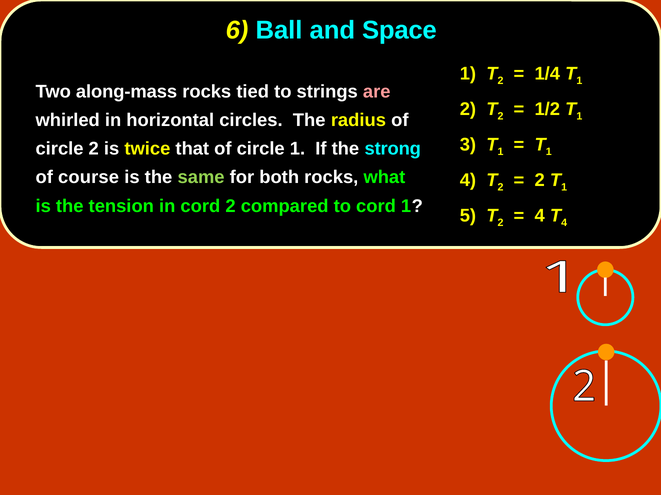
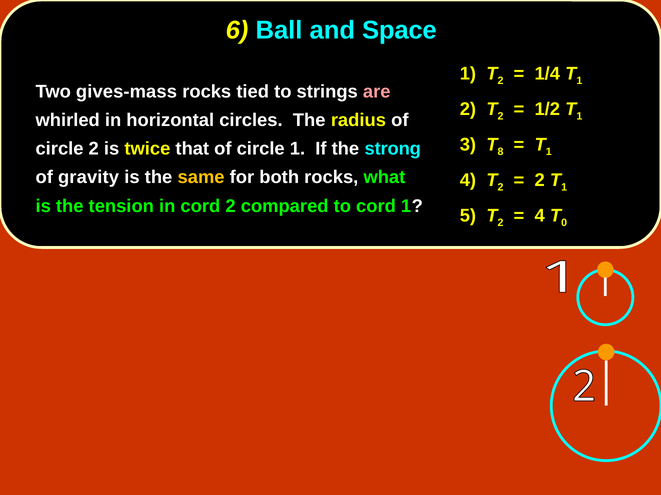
along-mass: along-mass -> gives-mass (126, 92)
1: 1 -> 8 (501, 152)
course: course -> gravity (89, 178)
same colour: light green -> yellow (201, 178)
4: 4 -> 0 (564, 223)
